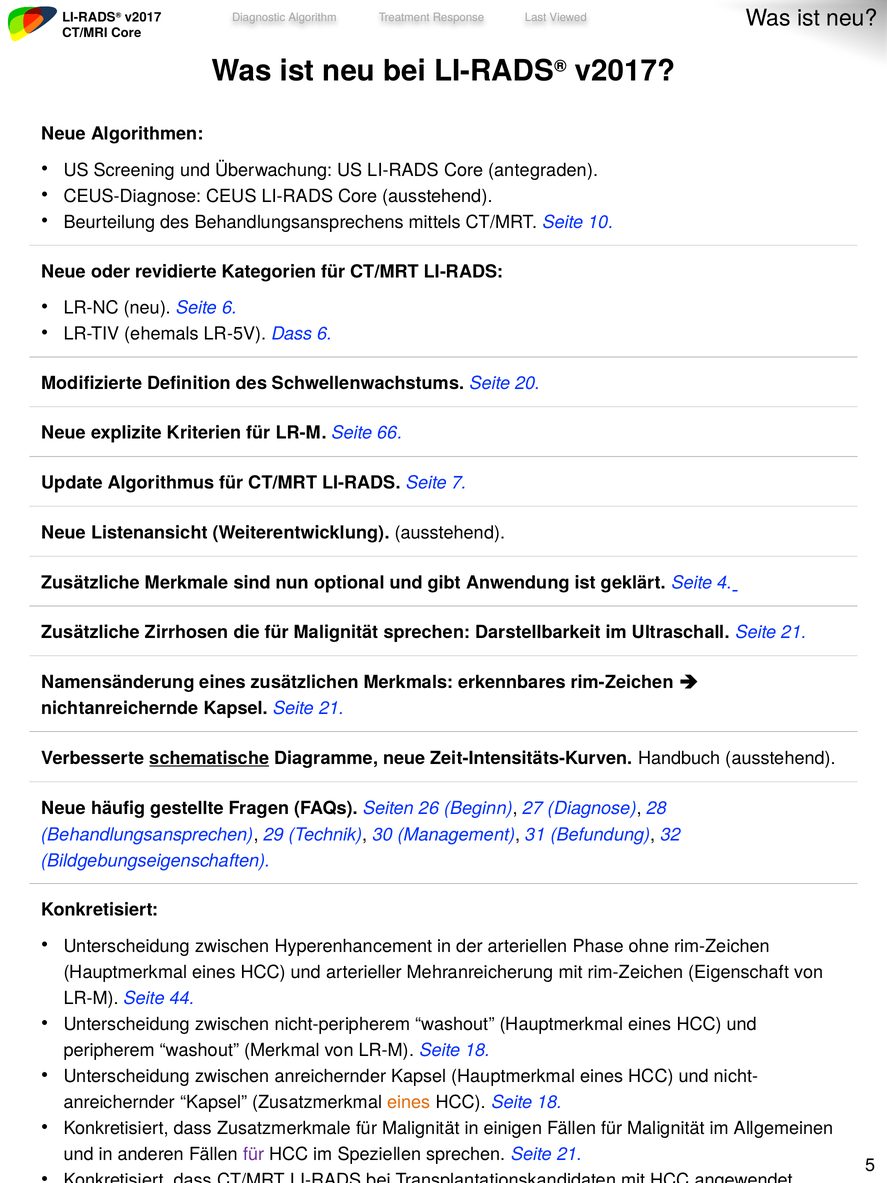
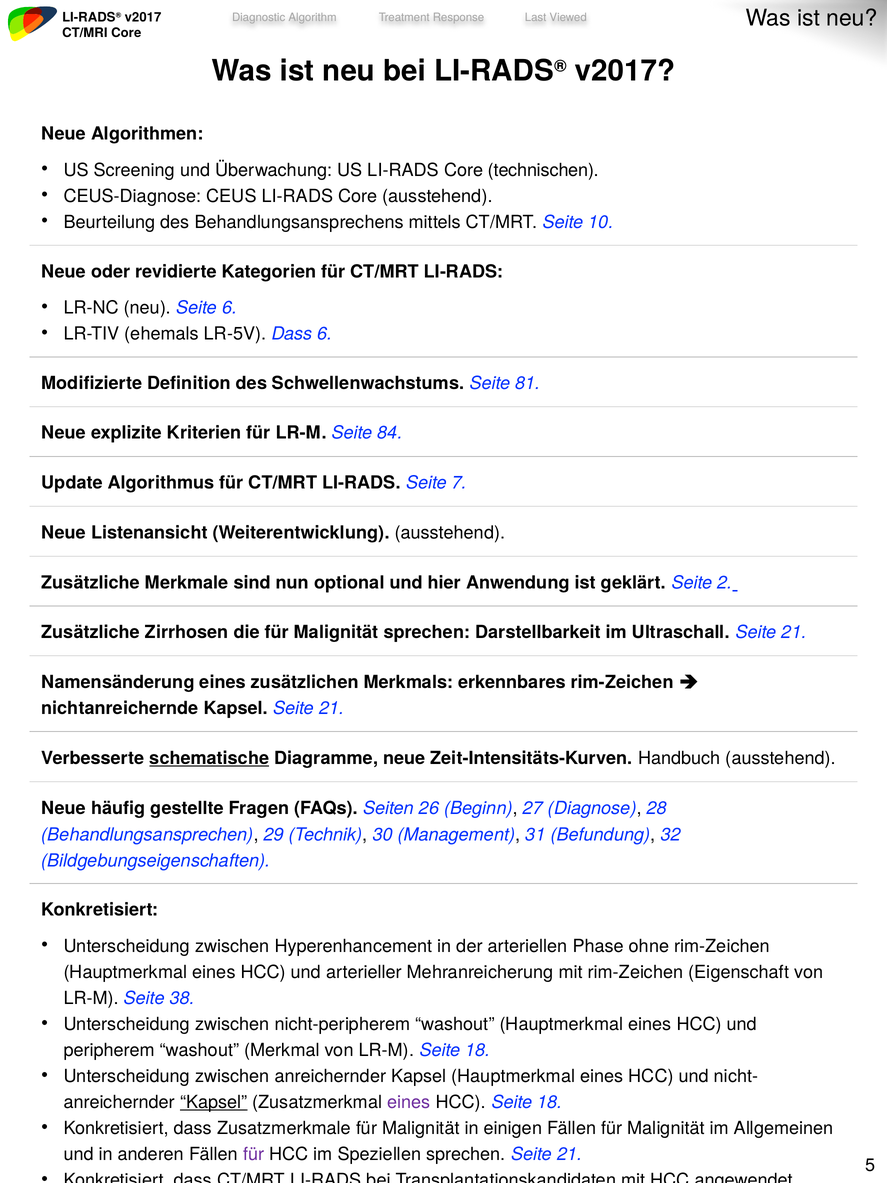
antegraden: antegraden -> technischen (543, 170)
20: 20 -> 81 (528, 383)
66: 66 -> 84 (390, 433)
gibt: gibt -> hier (444, 582)
4: 4 -> 2 (725, 582)
44: 44 -> 38 (182, 998)
Kapsel underline: none -> present (214, 1102)
eines colour: orange -> purple (409, 1102)
